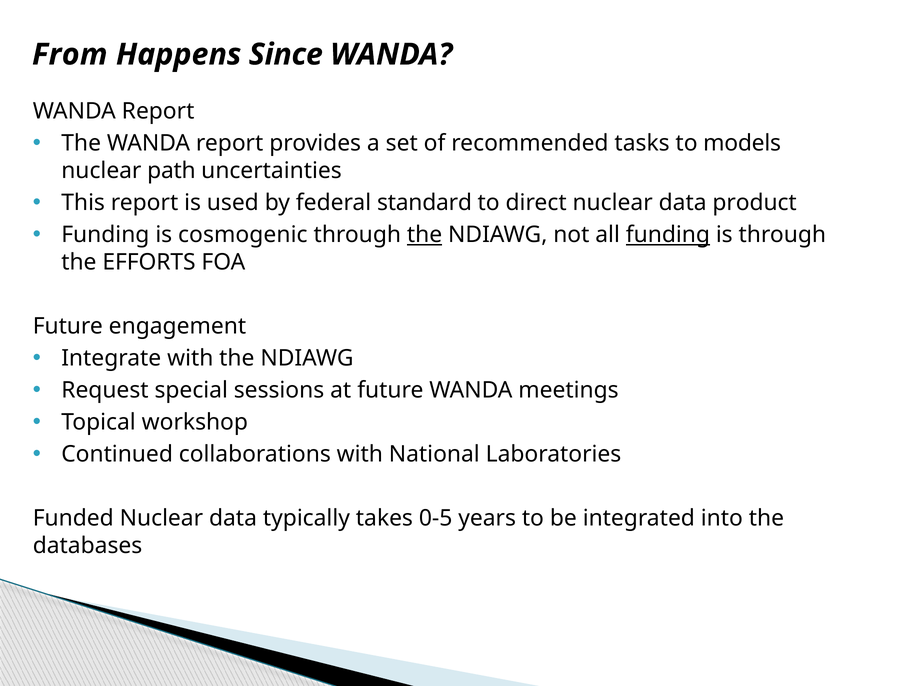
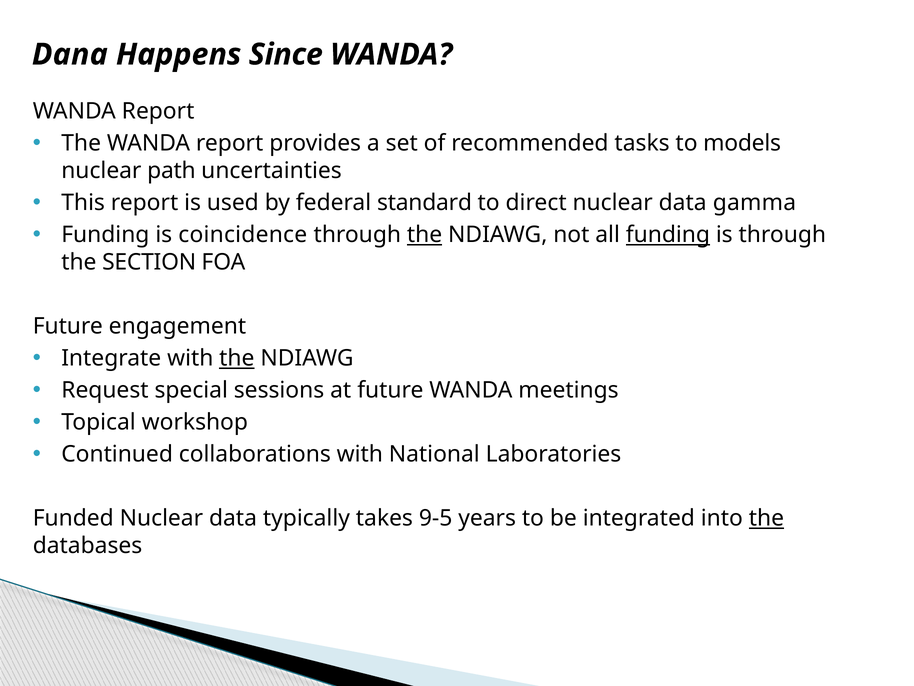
From: From -> Dana (70, 54)
product: product -> gamma (754, 203)
cosmogenic: cosmogenic -> coincidence (243, 235)
EFFORTS: EFFORTS -> SECTION (149, 262)
the underline: none -> present (237, 358)
0-5: 0-5 -> 9-5 (436, 518)
the underline: none -> present (766, 518)
